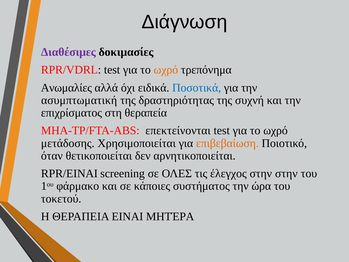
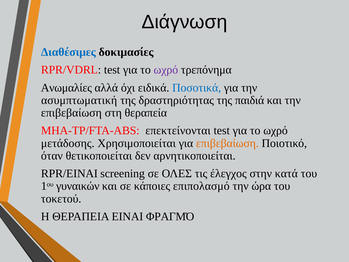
Διαθέσιμες colour: purple -> blue (68, 52)
ωχρό colour: orange -> purple (166, 70)
συχνή: συχνή -> παιδιά (250, 100)
επιχρίσματος: επιχρίσματος -> επιβεβαίωση (71, 113)
στην στην: στην -> κατά (286, 173)
φάρμακο: φάρμακο -> γυναικών (78, 186)
συστήματος: συστήματος -> επιπολασμό (201, 186)
ΜΗΤΈΡΑ: ΜΗΤΈΡΑ -> ΦΡΑΓΜΌ (170, 216)
